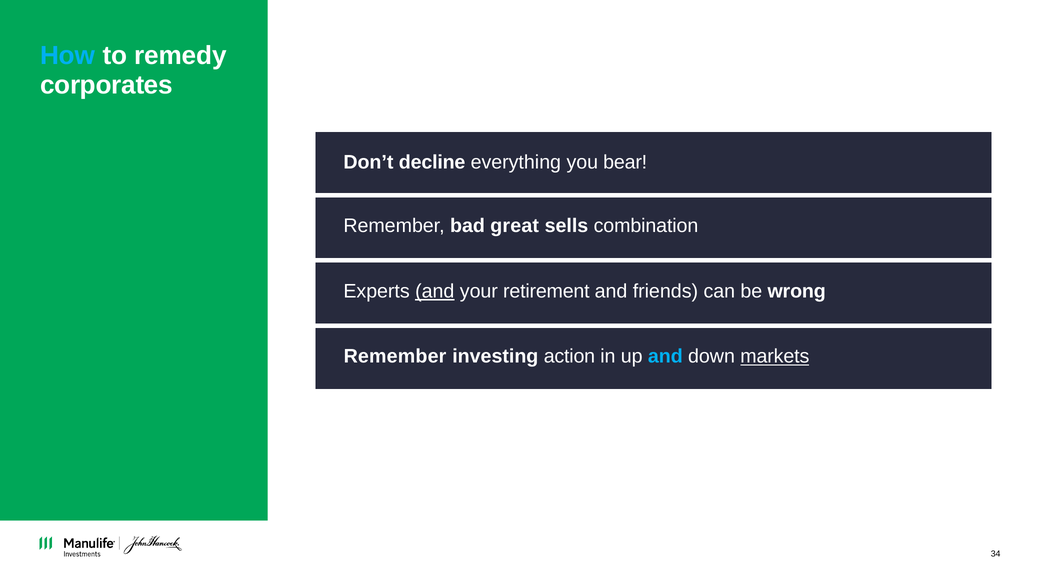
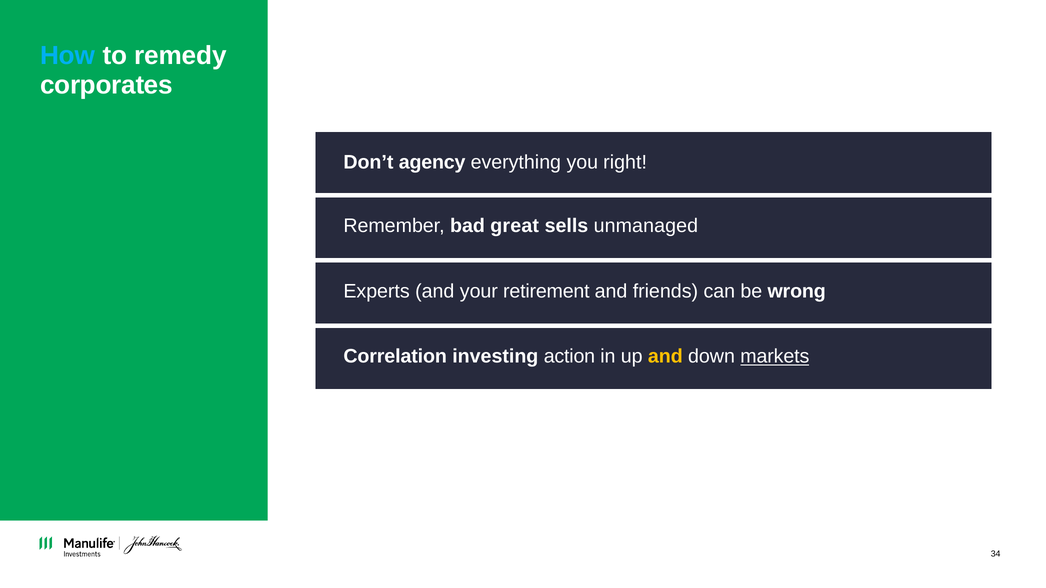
decline: decline -> agency (432, 162)
bear: bear -> right (625, 162)
combination: combination -> unmanaged (646, 226)
and underline: present -> none (435, 292)
Remember: Remember -> Correlation (395, 357)
and colour: light blue -> yellow (665, 357)
